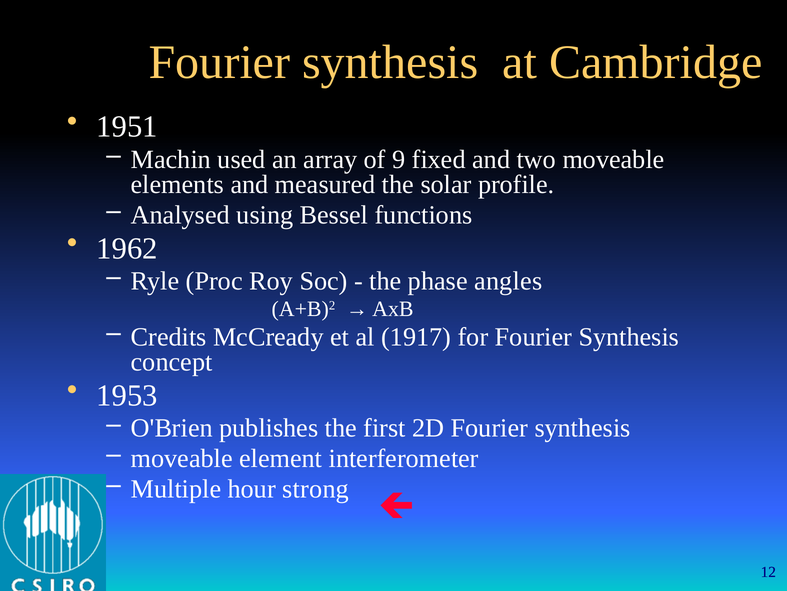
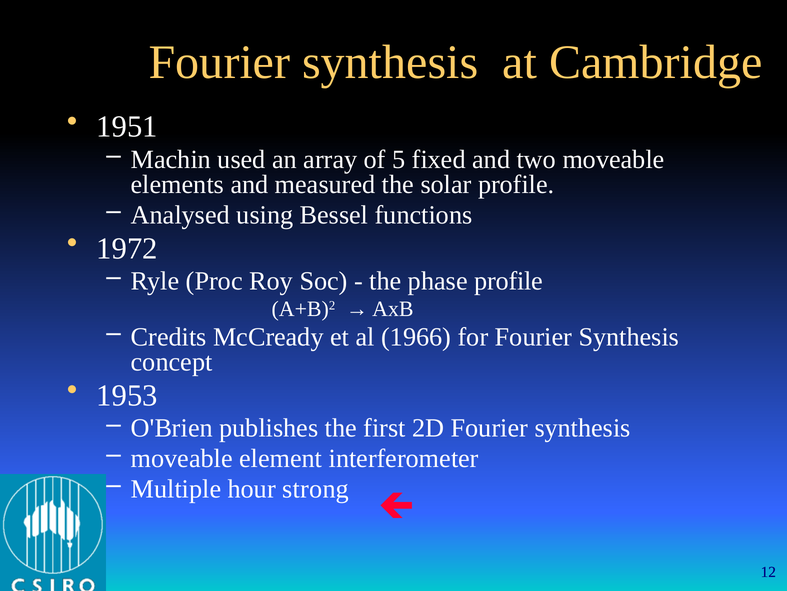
9: 9 -> 5 (399, 159)
1962: 1962 -> 1972 (127, 248)
phase angles: angles -> profile (509, 281)
1917: 1917 -> 1966 (416, 337)
